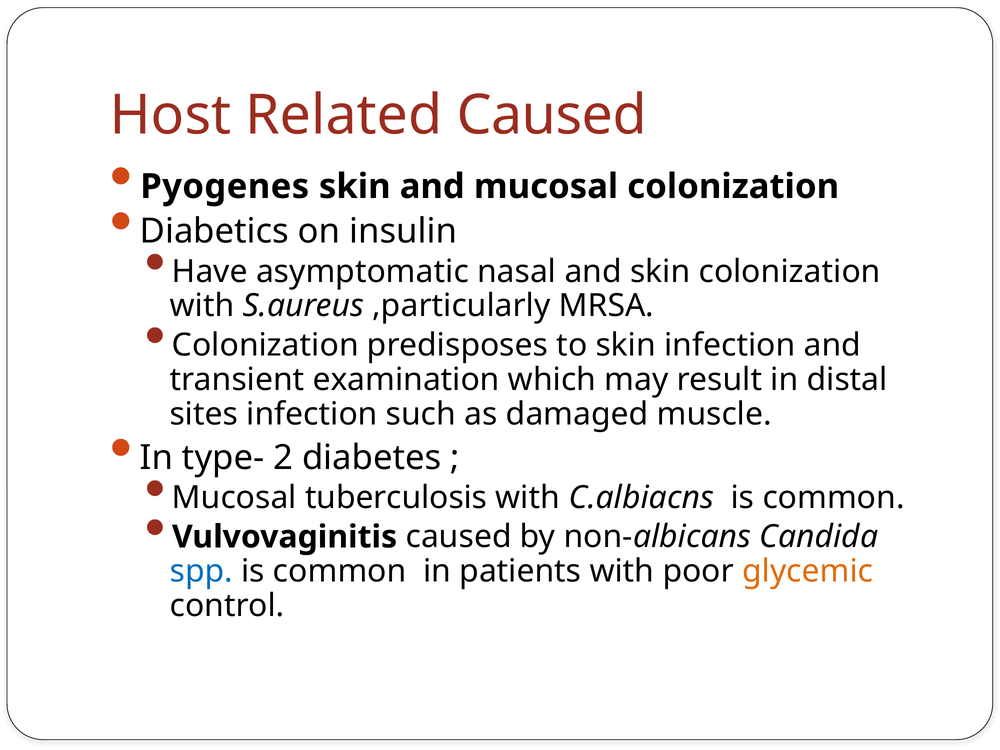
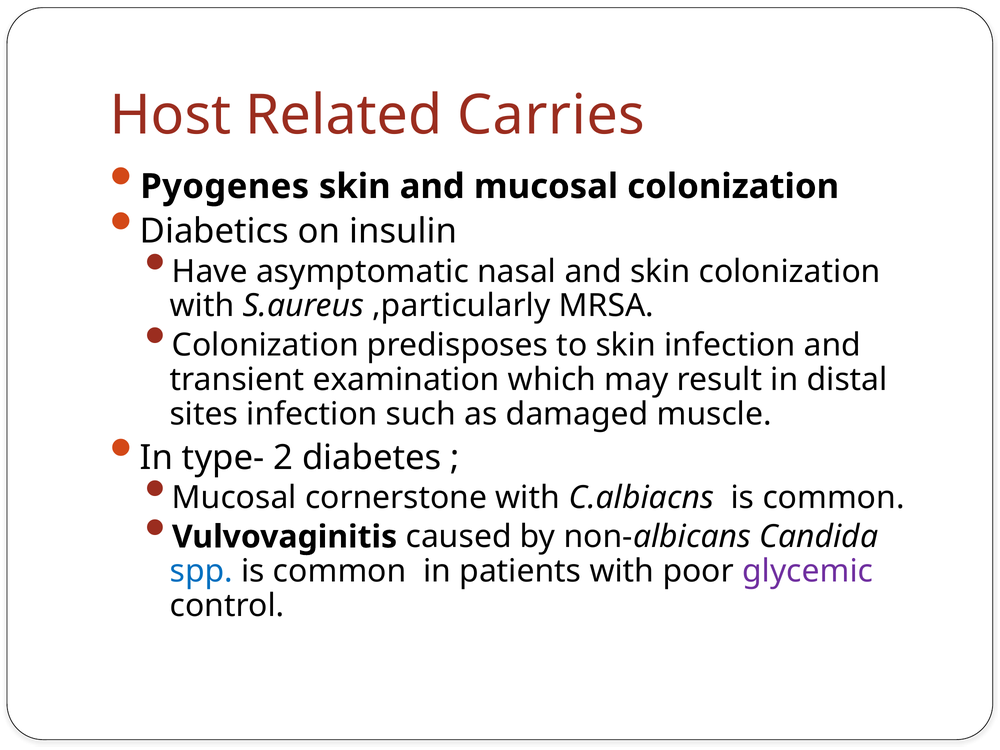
Related Caused: Caused -> Carries (551, 116)
tuberculosis: tuberculosis -> cornerstone (396, 498)
glycemic colour: orange -> purple (808, 571)
